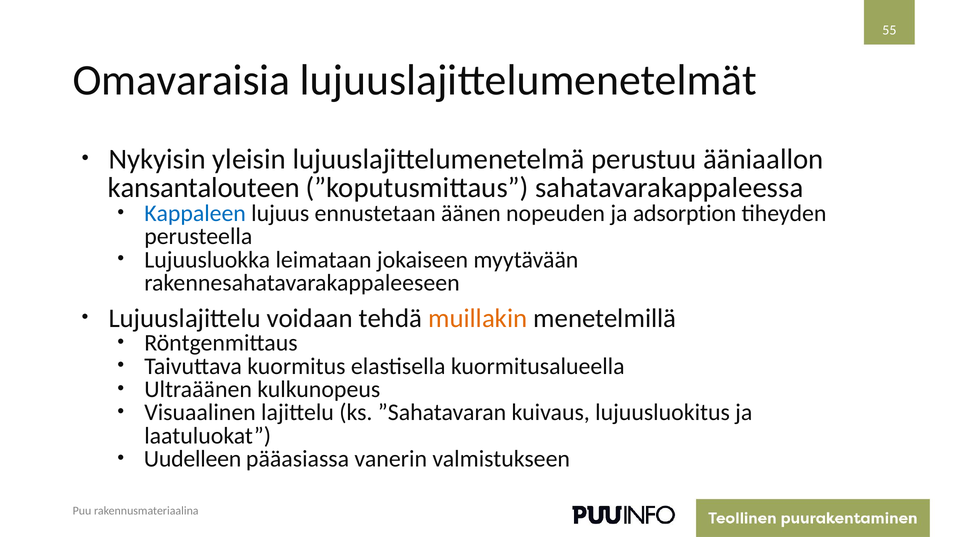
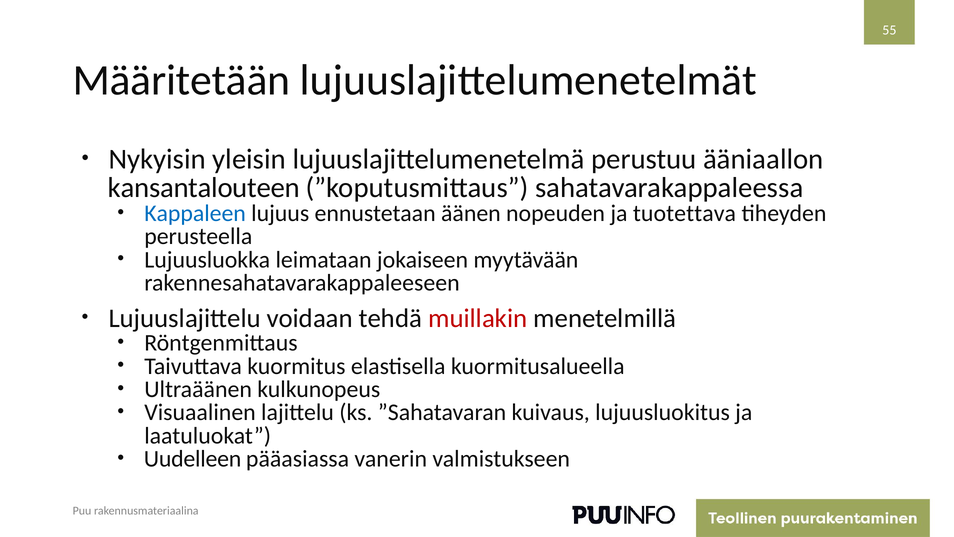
Omavaraisia: Omavaraisia -> Määritetään (181, 80)
adsorption: adsorption -> tuotettava (684, 213)
muillakin colour: orange -> red (478, 318)
